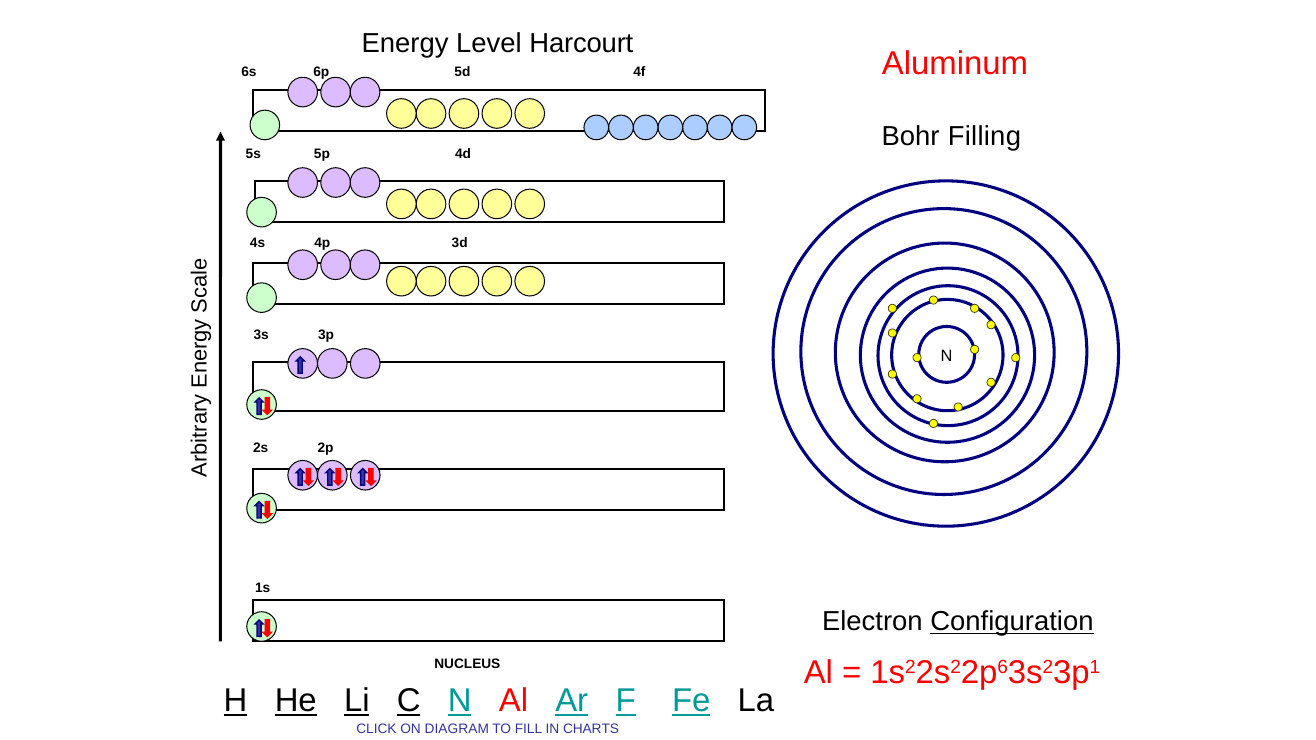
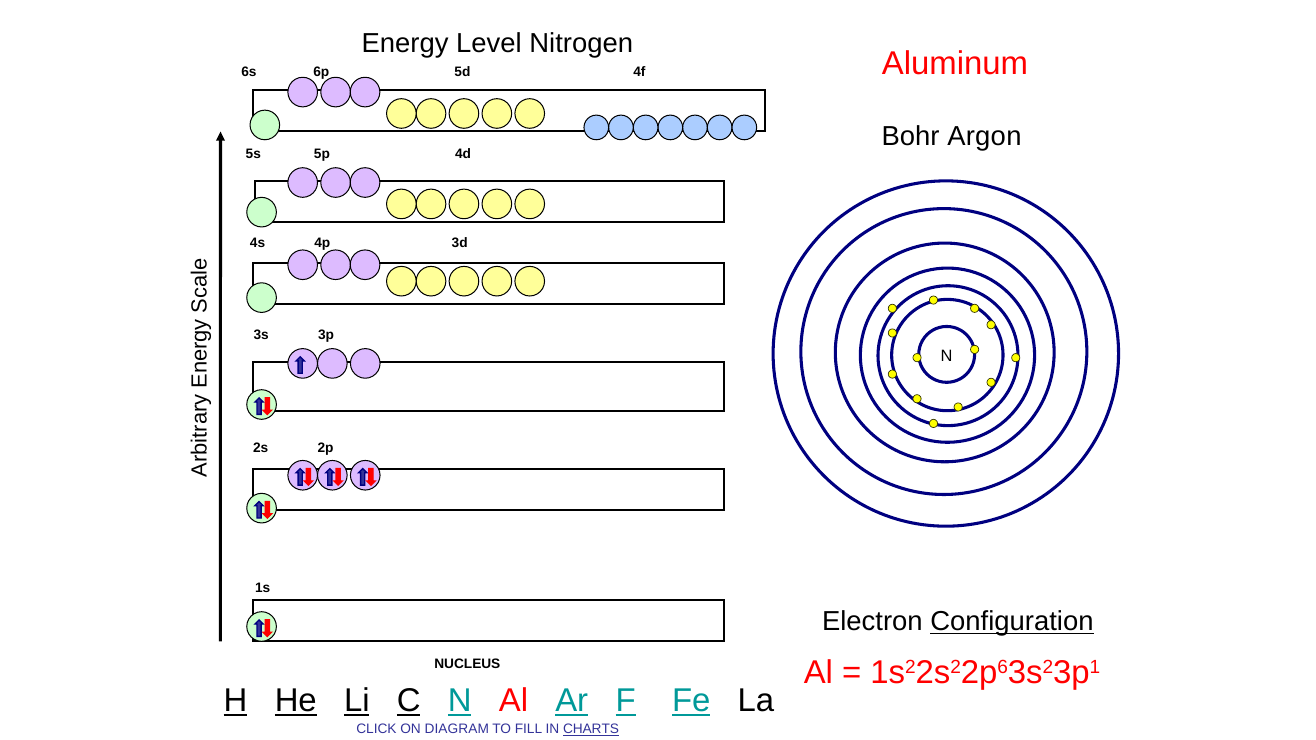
Harcourt: Harcourt -> Nitrogen (581, 43)
Filling: Filling -> Argon (984, 137)
CHARTS underline: none -> present (591, 730)
